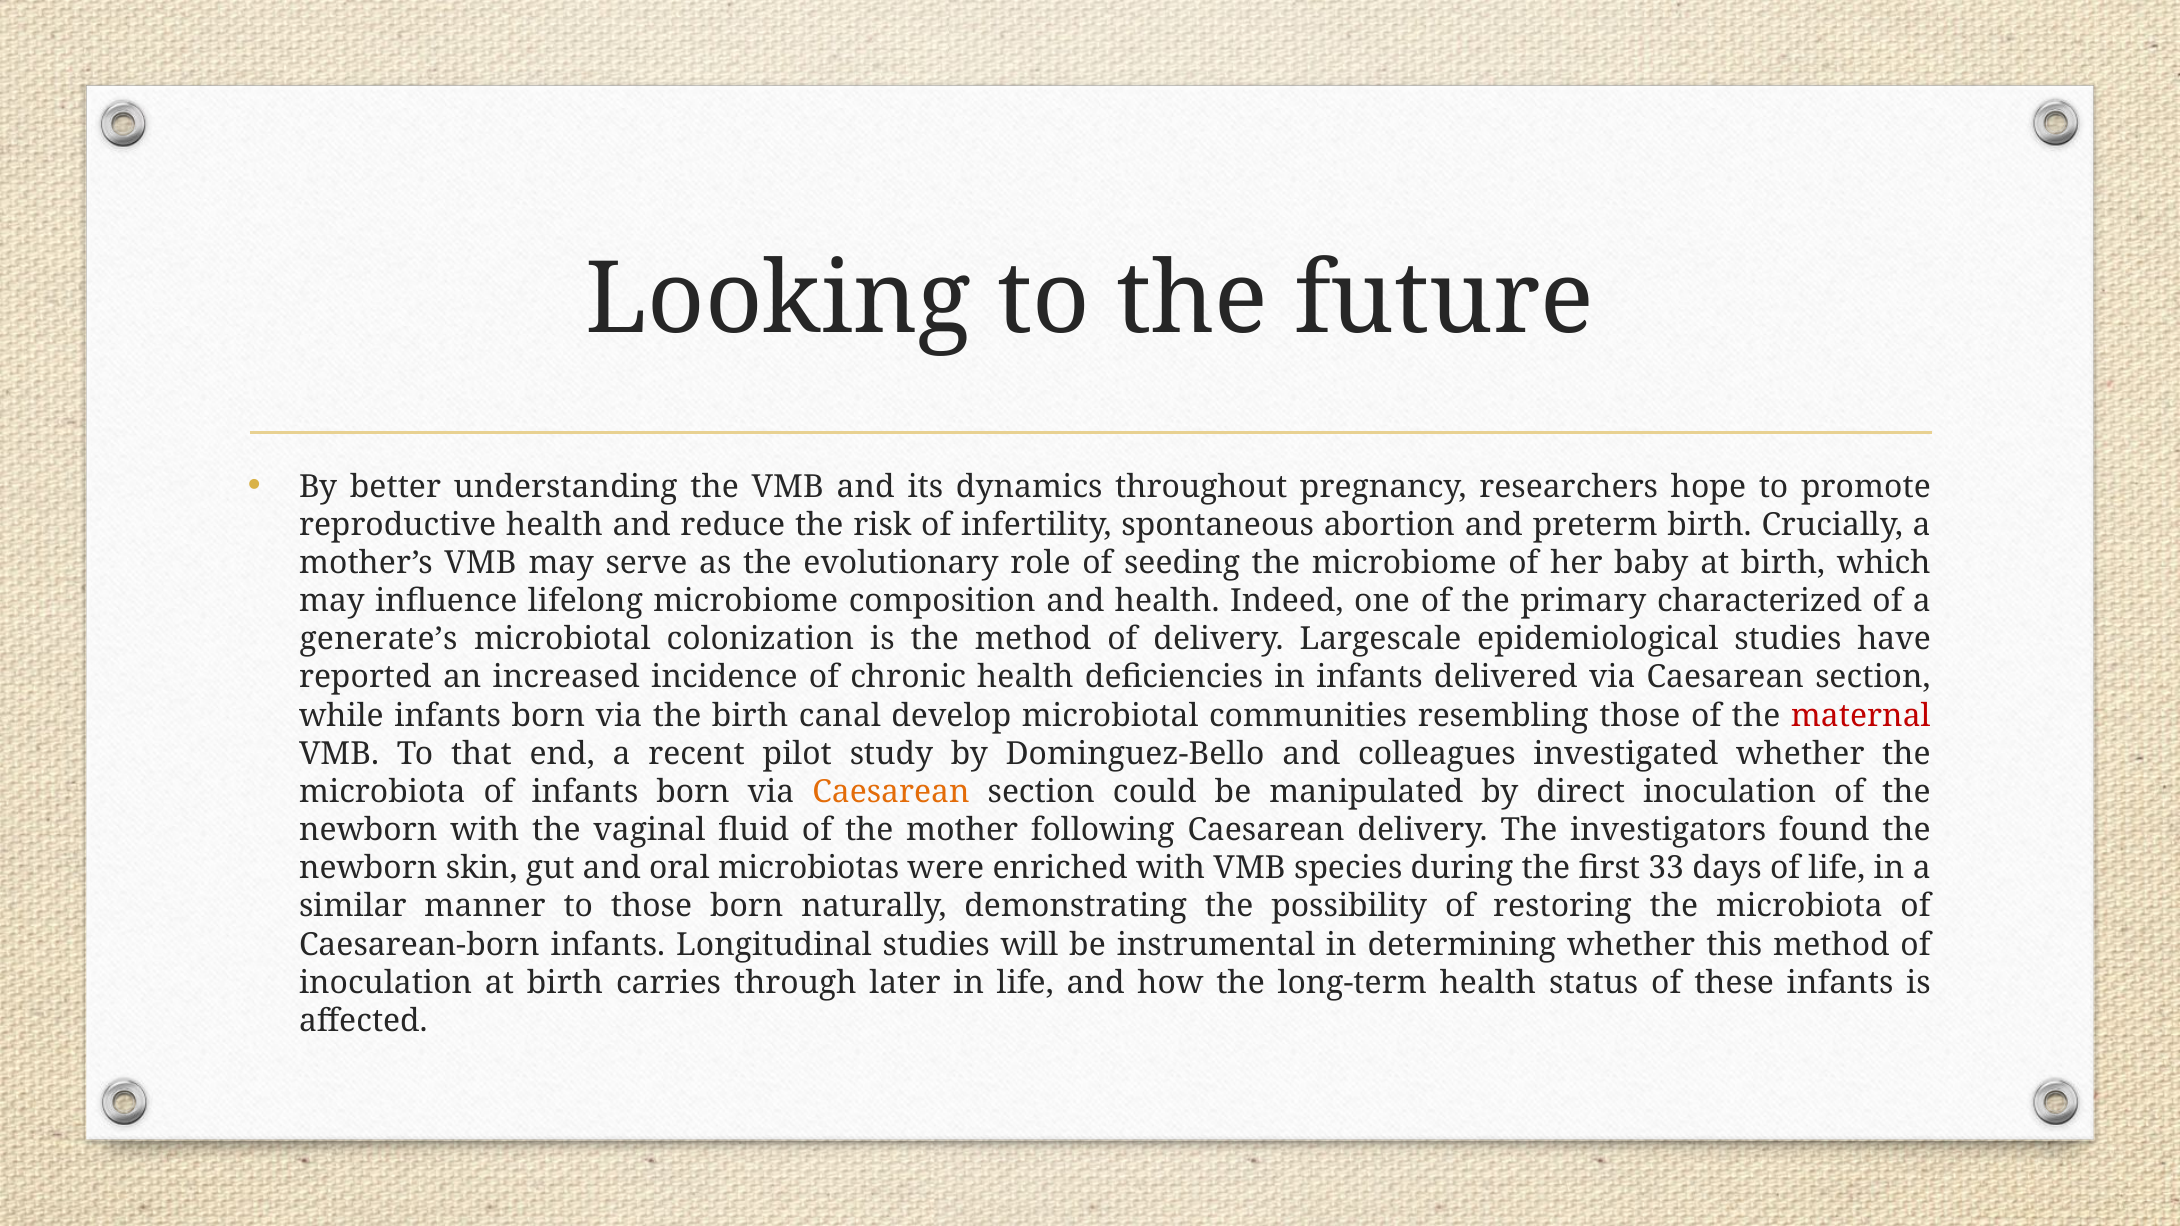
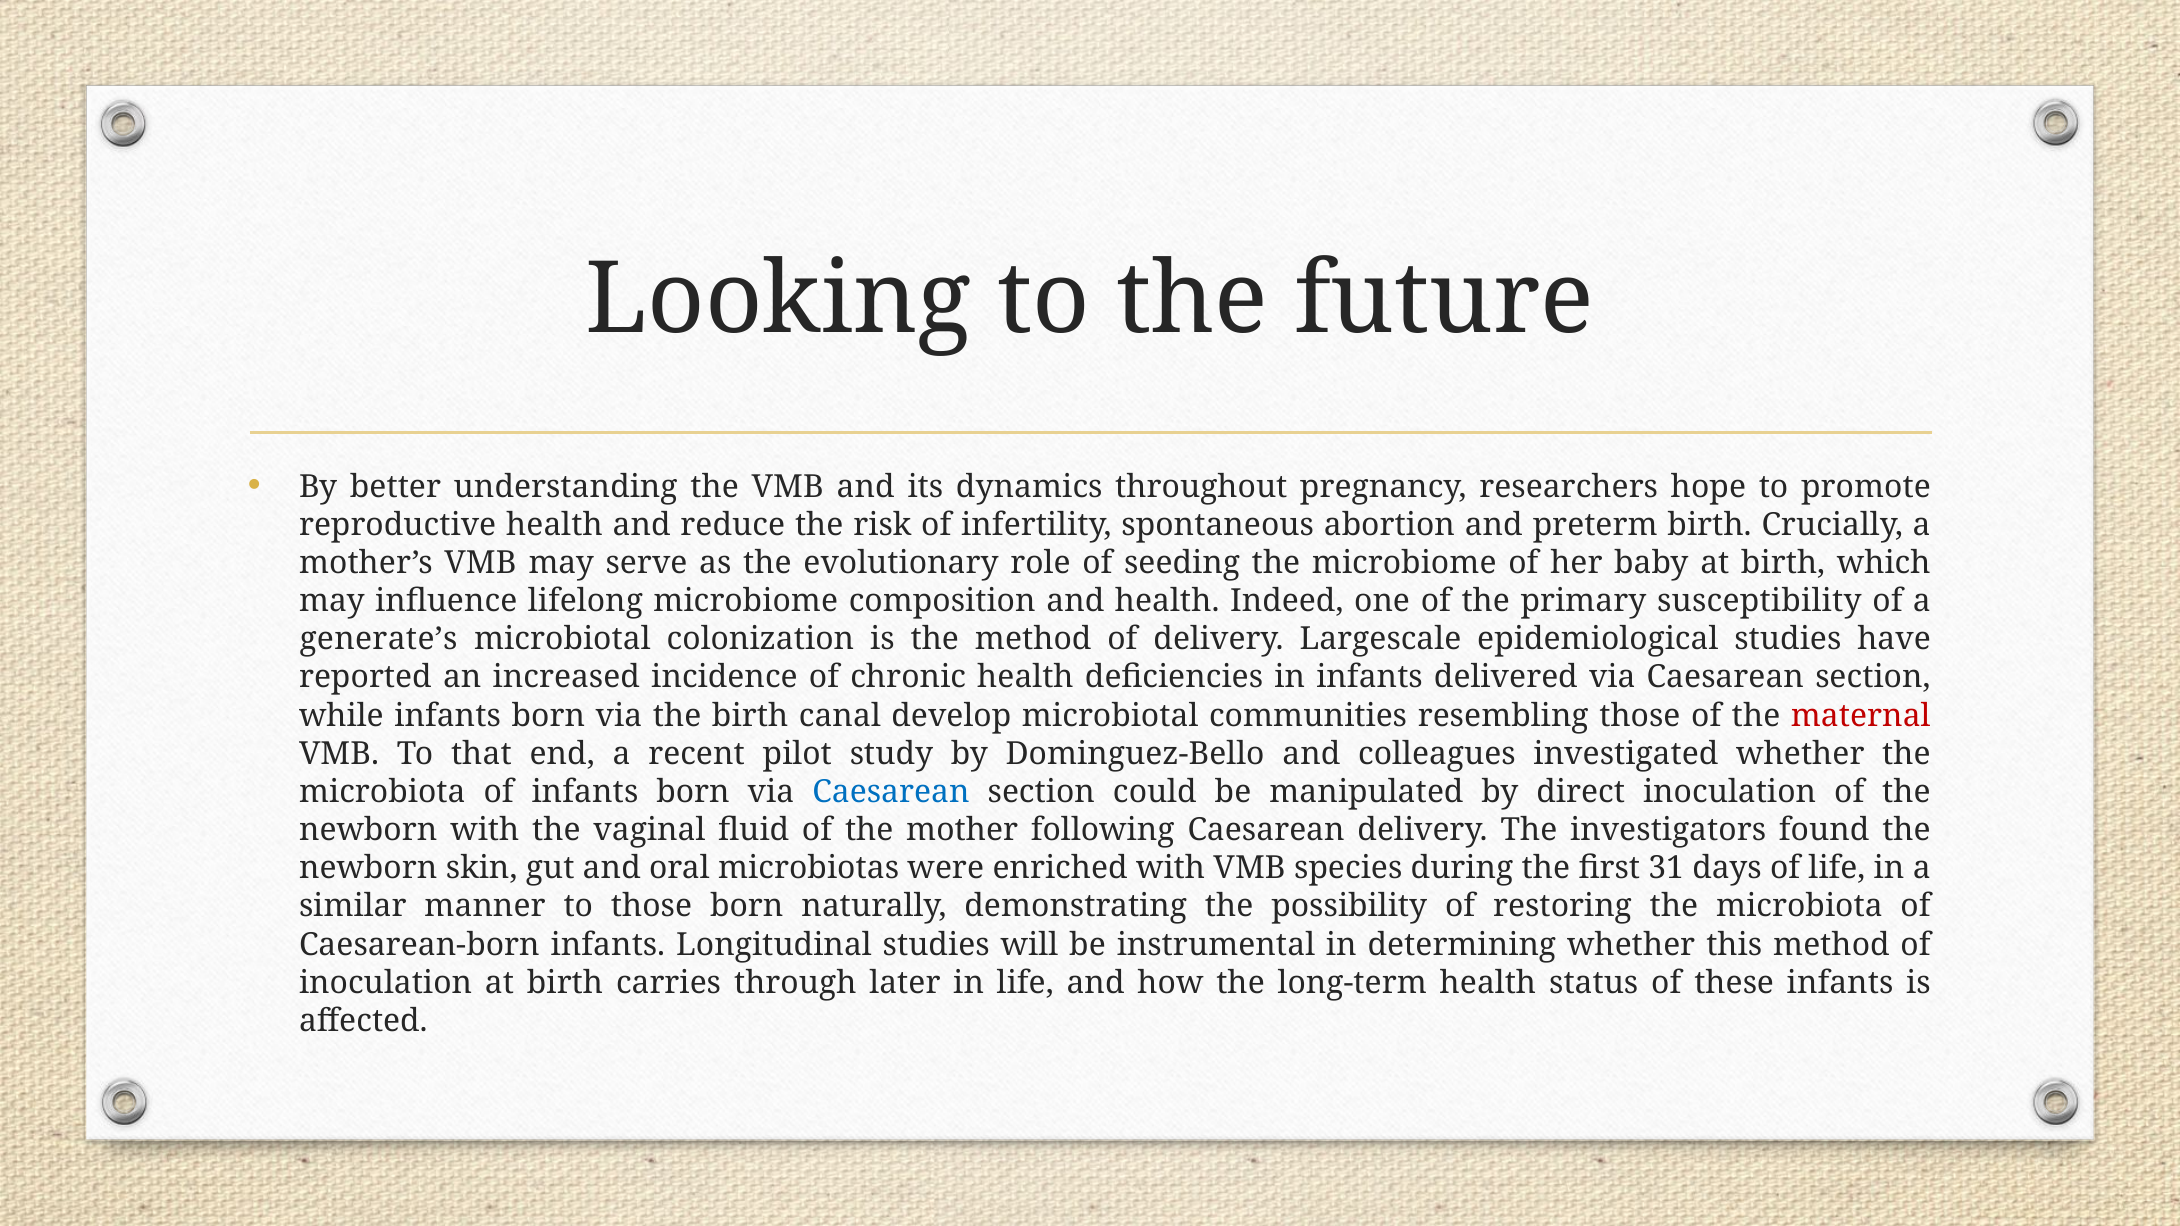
characterized: characterized -> susceptibility (1759, 601)
Caesarean colour: orange -> blue (891, 792)
33: 33 -> 31 (1666, 868)
